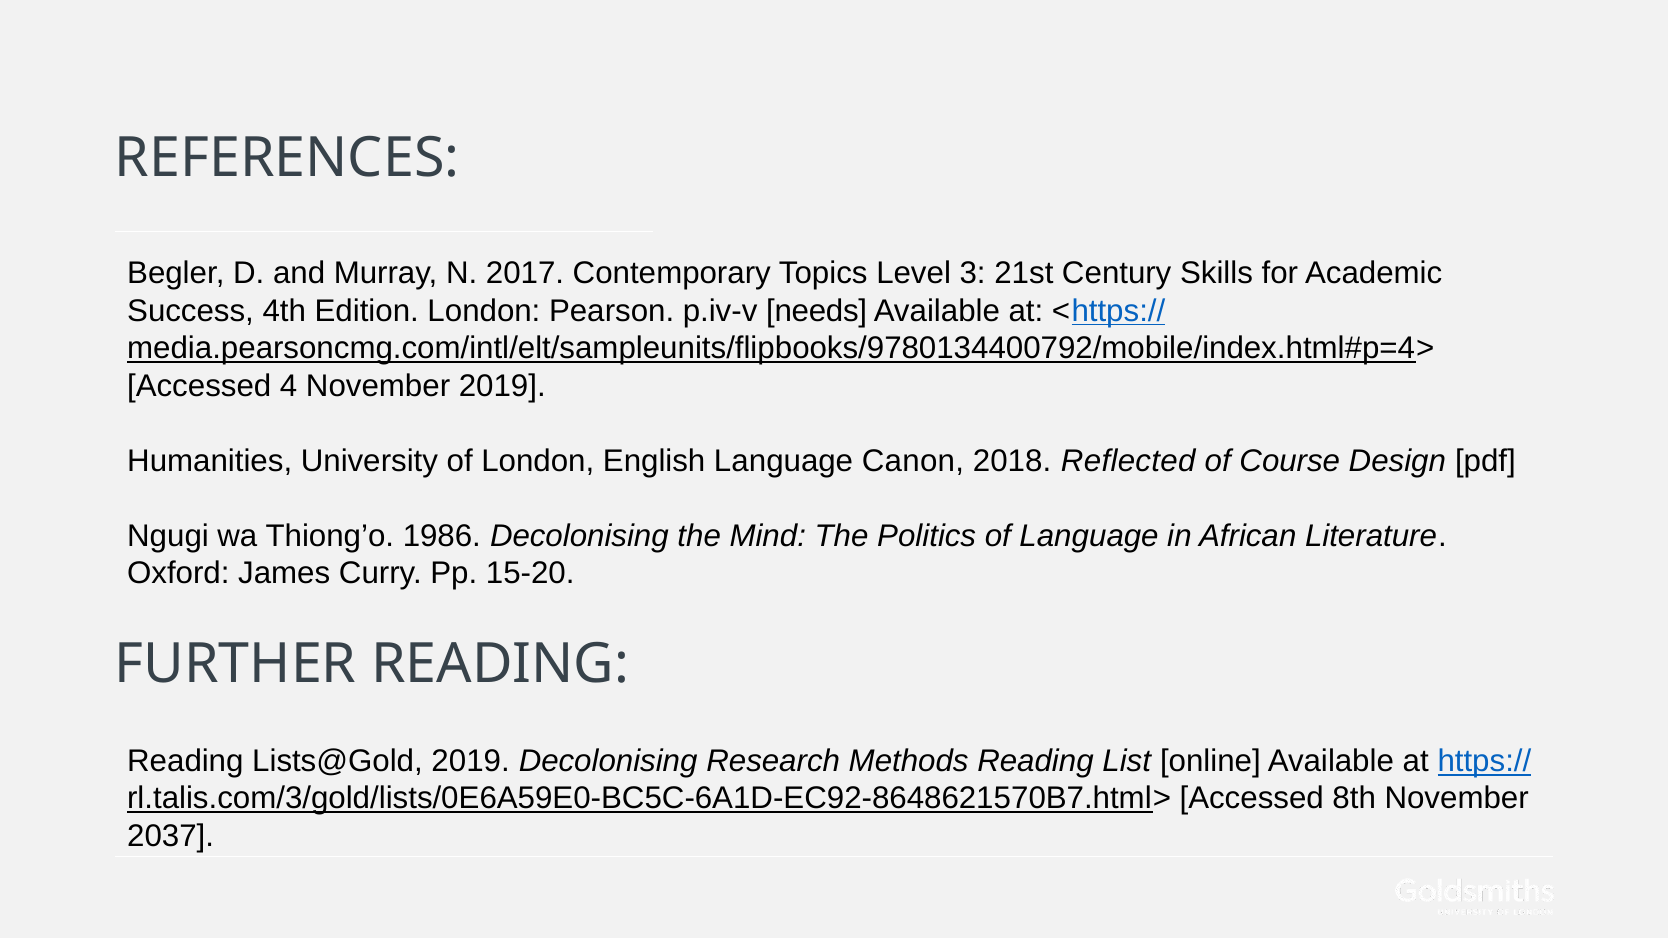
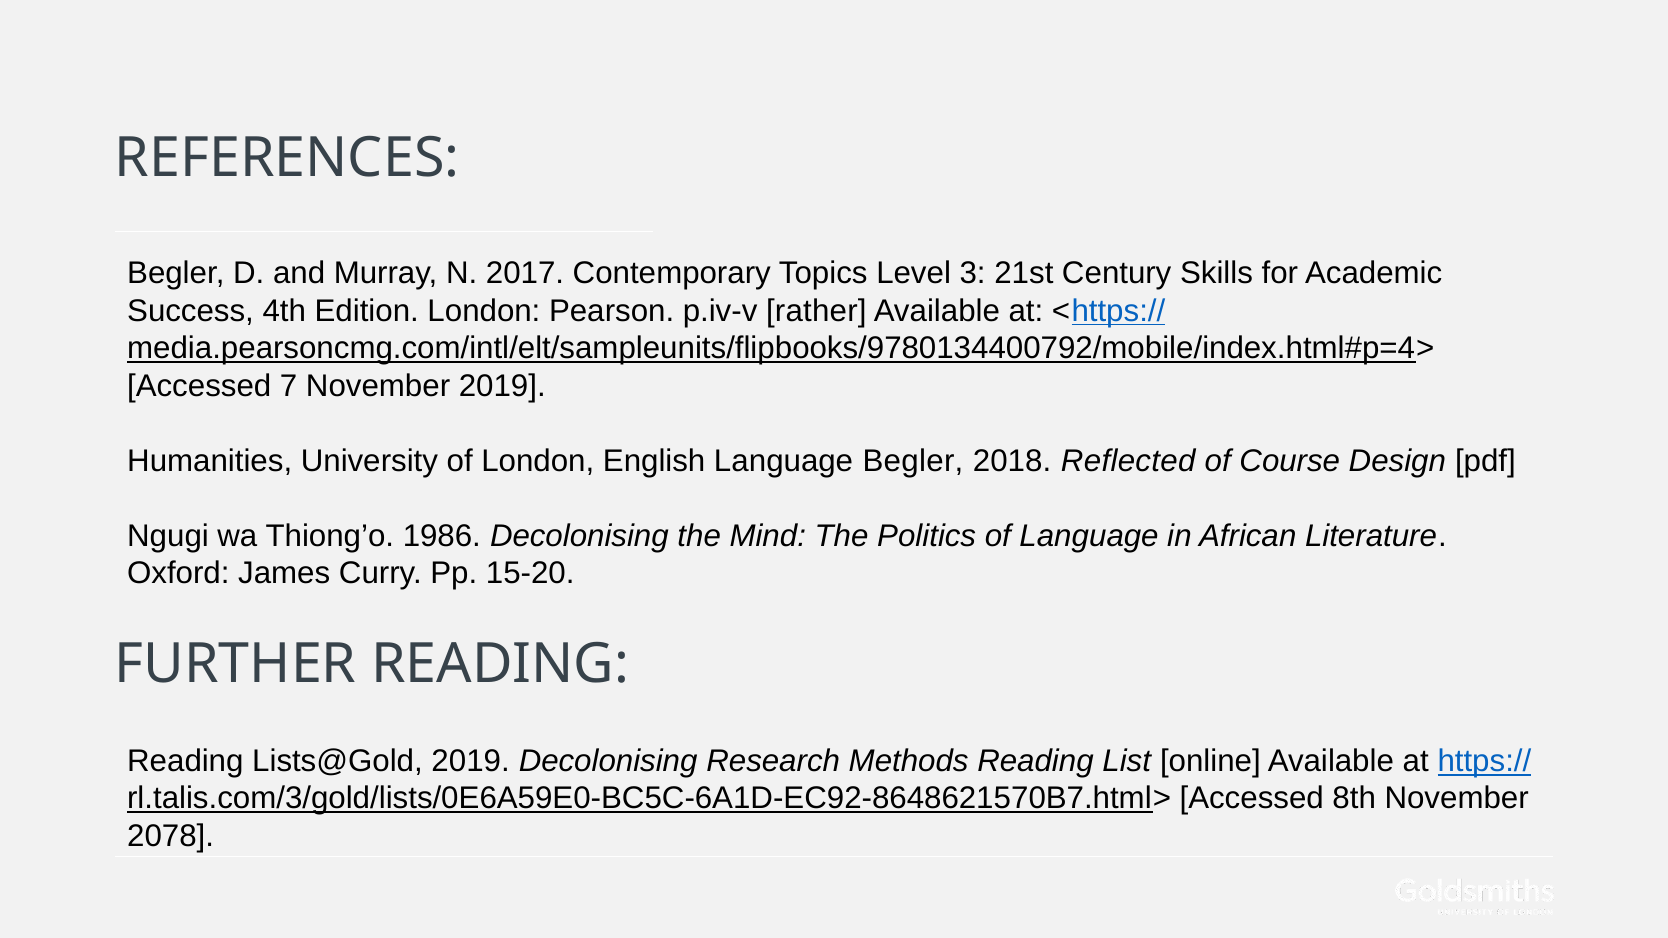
needs: needs -> rather (816, 311)
4: 4 -> 7 (289, 386)
Language Canon: Canon -> Begler (913, 461)
2037: 2037 -> 2078 (171, 836)
